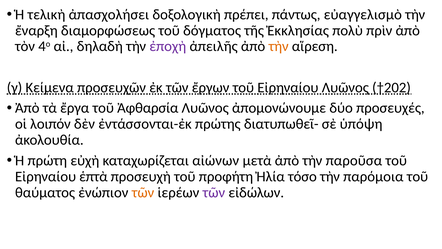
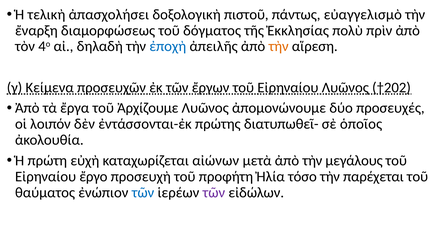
πρέπει: πρέπει -> πιστοῦ (246, 15)
ἐποχὴ colour: purple -> blue (168, 46)
Ἀφθαρσία: Ἀφθαρσία -> Ἀρχίζουμε (148, 108)
ὑπόψη: ὑπόψη -> ὁποῖος (361, 124)
παροῦσα: παροῦσα -> μεγάλους (354, 160)
ἑπτὰ: ἑπτὰ -> ἔργο (93, 176)
παρόμοια: παρόμοια -> παρέχεται (373, 176)
τῶν colour: orange -> blue (143, 192)
